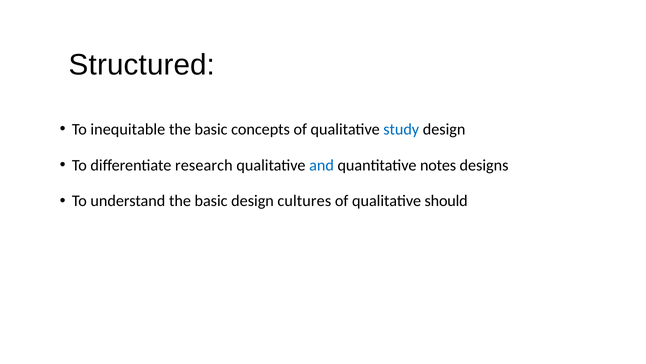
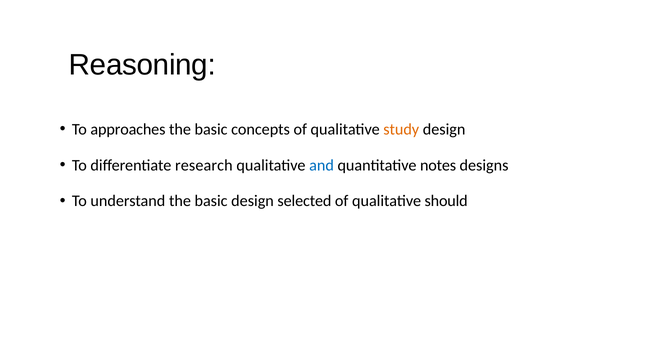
Structured: Structured -> Reasoning (142, 65)
inequitable: inequitable -> approaches (128, 129)
study colour: blue -> orange (401, 129)
cultures: cultures -> selected (304, 201)
